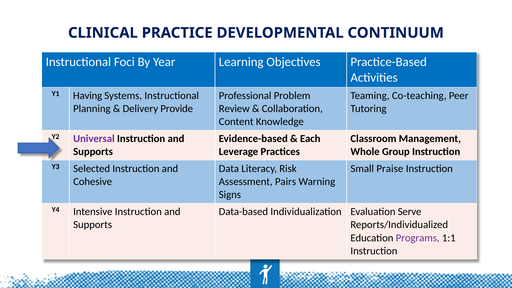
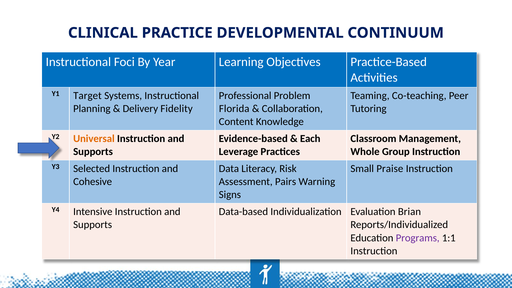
Having: Having -> Target (87, 96)
Provide: Provide -> Fidelity (177, 109)
Review: Review -> Florida (234, 109)
Universal colour: purple -> orange (94, 139)
Serve: Serve -> Brian (409, 212)
